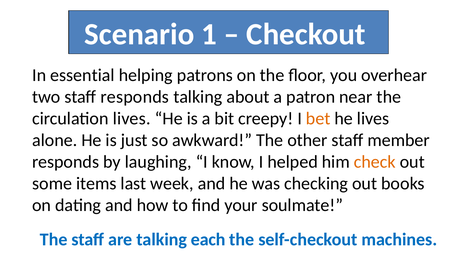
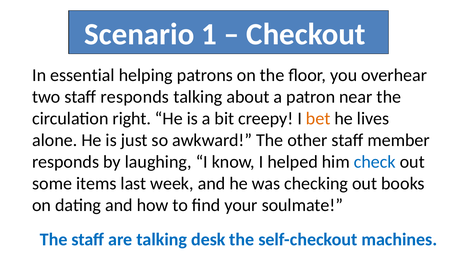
circulation lives: lives -> right (132, 119)
check colour: orange -> blue (375, 162)
each: each -> desk (208, 239)
